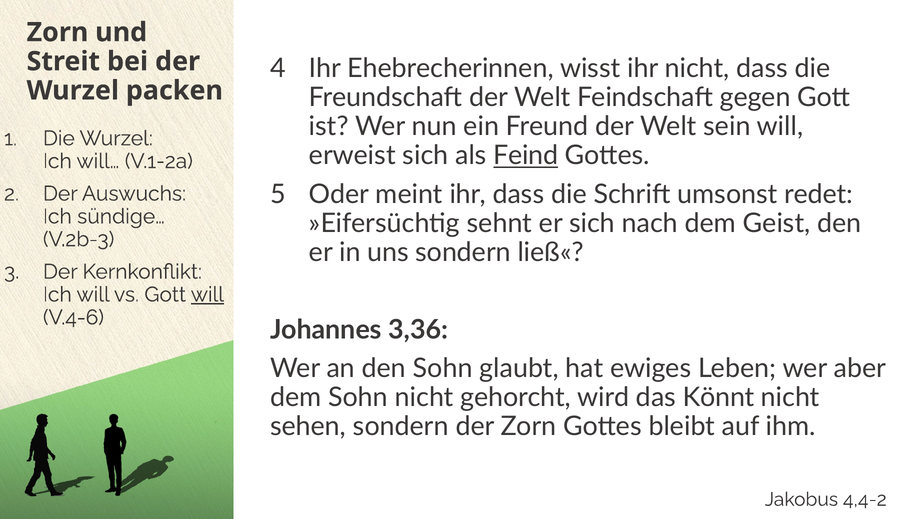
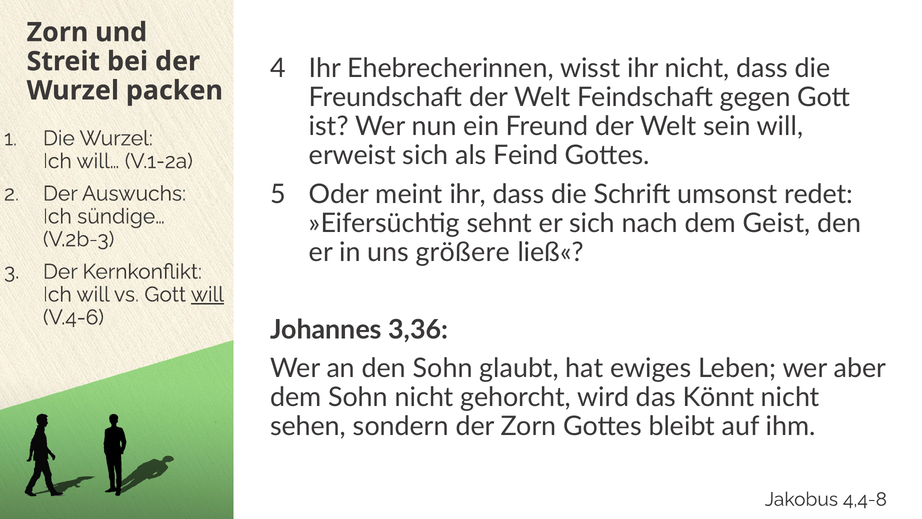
Feind underline: present -> none (526, 155)
uns sondern: sondern -> größere (463, 252)
4,4-2: 4,4-2 -> 4,4-8 (865, 499)
